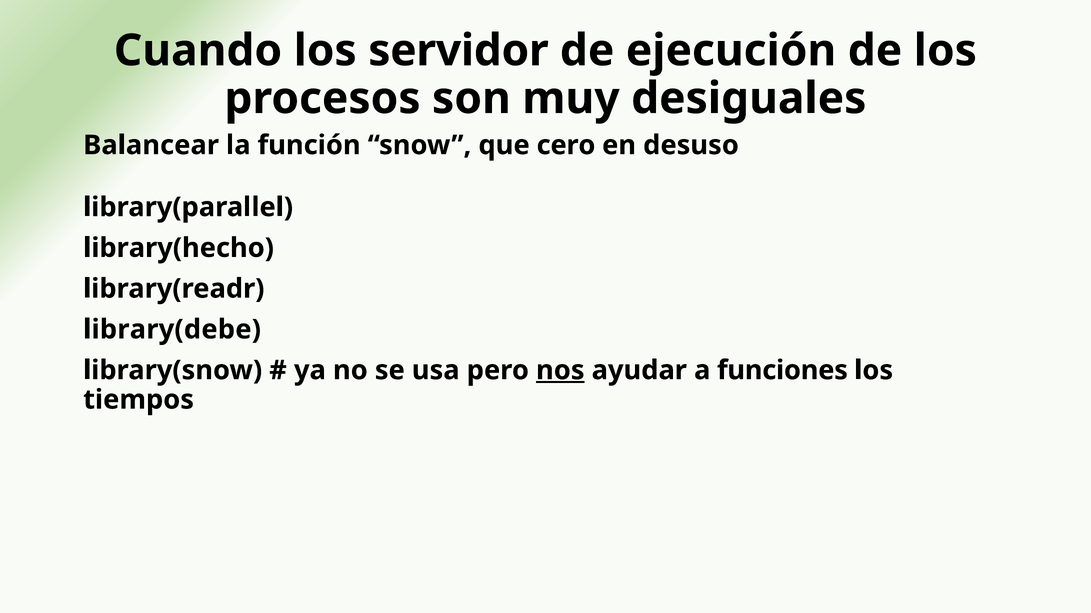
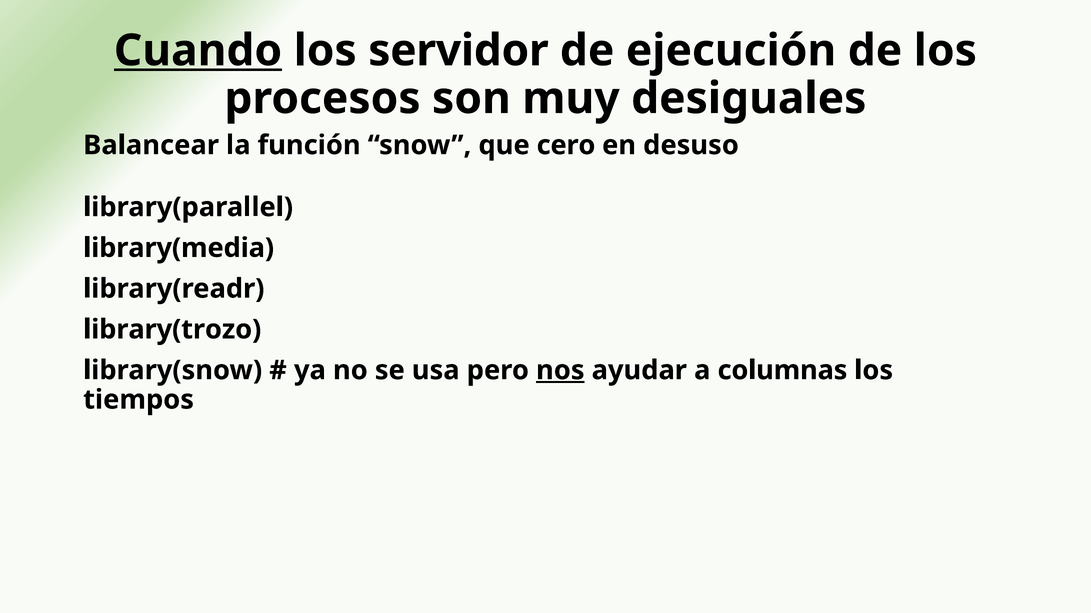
Cuando underline: none -> present (198, 51)
library(hecho: library(hecho -> library(media (179, 248)
library(debe: library(debe -> library(trozo (172, 330)
funciones: funciones -> columnas (782, 371)
